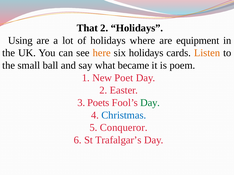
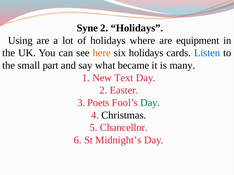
That: That -> Syne (87, 28)
Listen colour: orange -> blue (207, 53)
ball: ball -> part (51, 65)
poem: poem -> many (182, 65)
Poet: Poet -> Text (124, 78)
Christmas colour: blue -> black (124, 115)
Conqueror: Conqueror -> Chancellor (124, 128)
Trafalgar’s: Trafalgar’s -> Midnight’s (118, 140)
